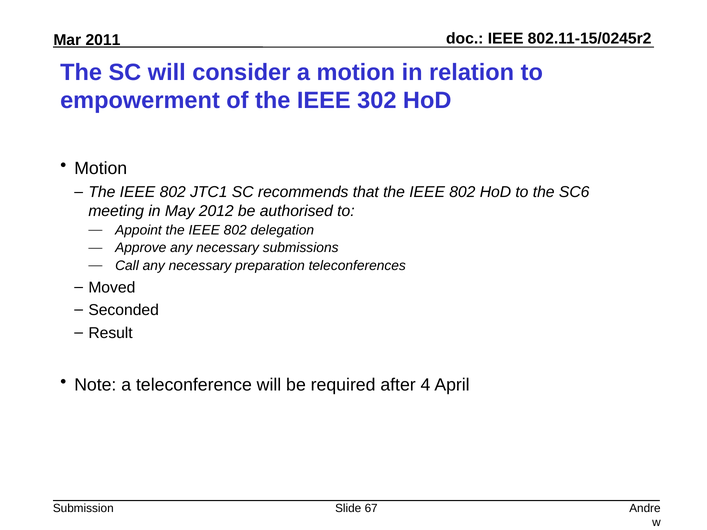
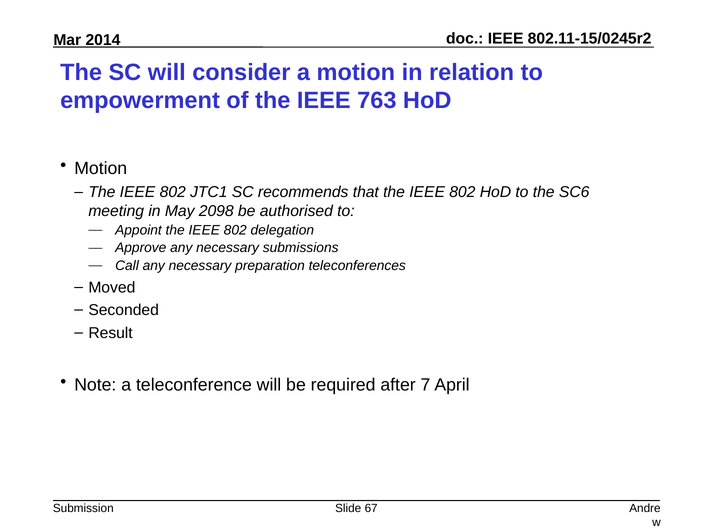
2011: 2011 -> 2014 (103, 40)
302: 302 -> 763 (377, 101)
2012: 2012 -> 2098 (216, 211)
4: 4 -> 7 (426, 385)
